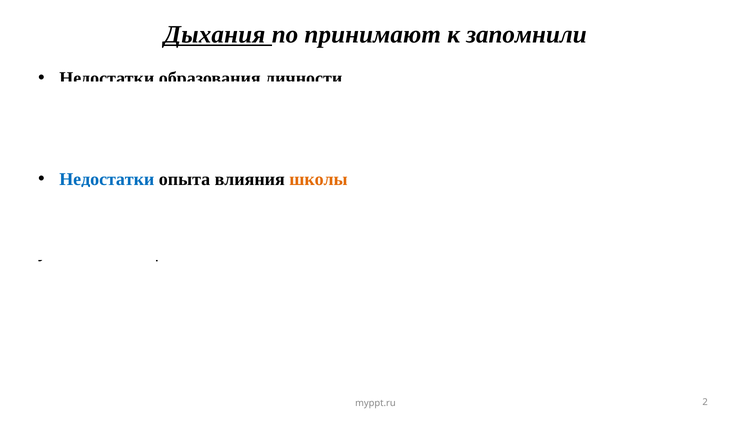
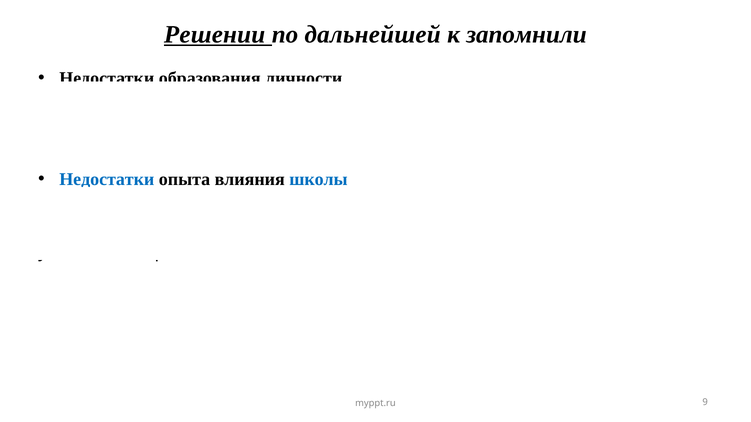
Дыхания: Дыхания -> Решении (215, 34)
принимают: принимают -> дальнейшей (373, 34)
школы colour: orange -> blue (318, 179)
2: 2 -> 9 (705, 403)
